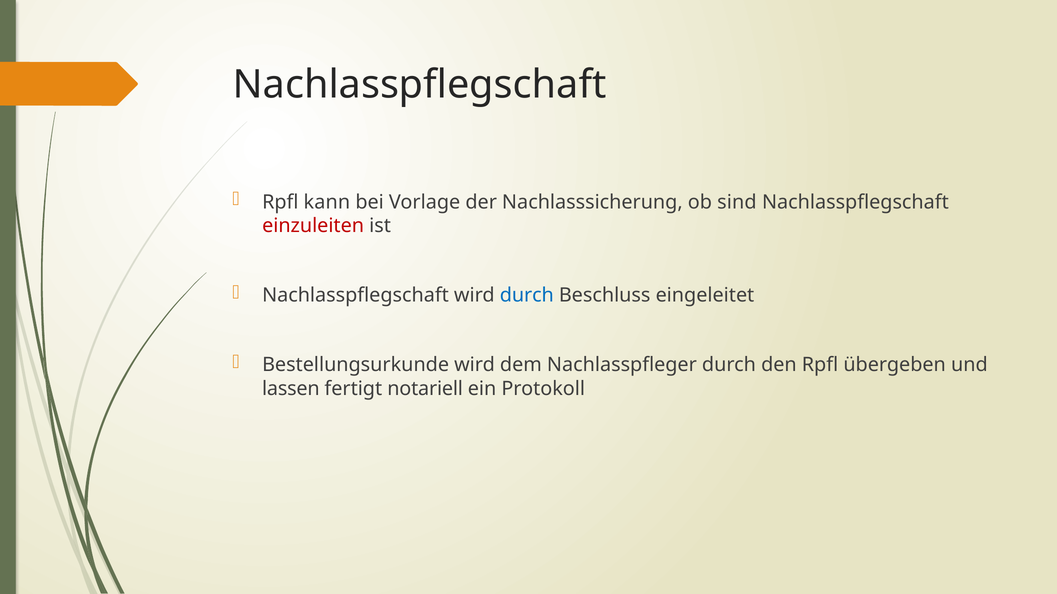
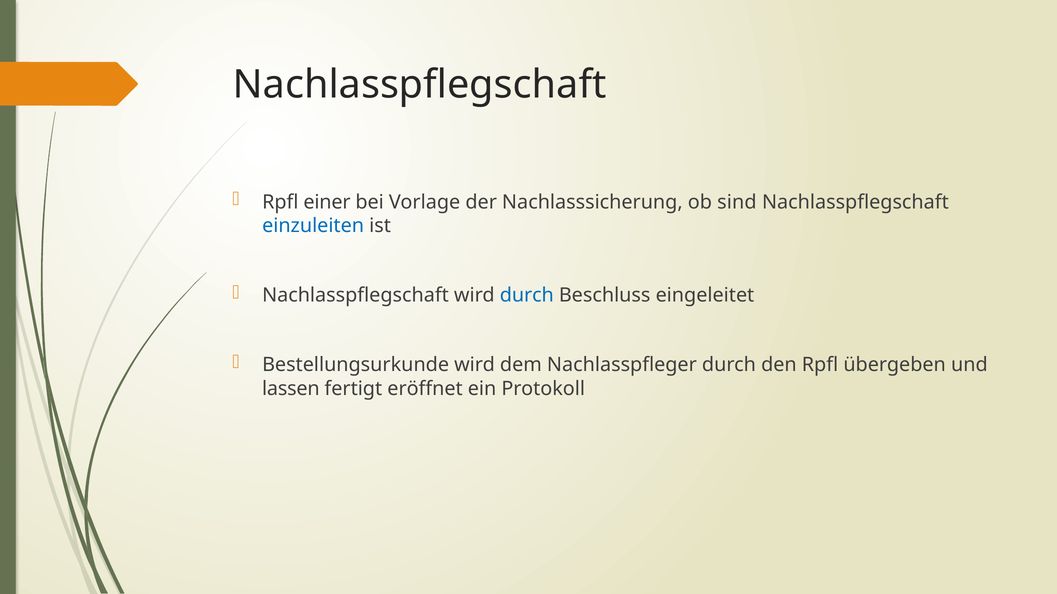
kann: kann -> einer (327, 202)
einzuleiten colour: red -> blue (313, 226)
notariell: notariell -> eröffnet (425, 389)
